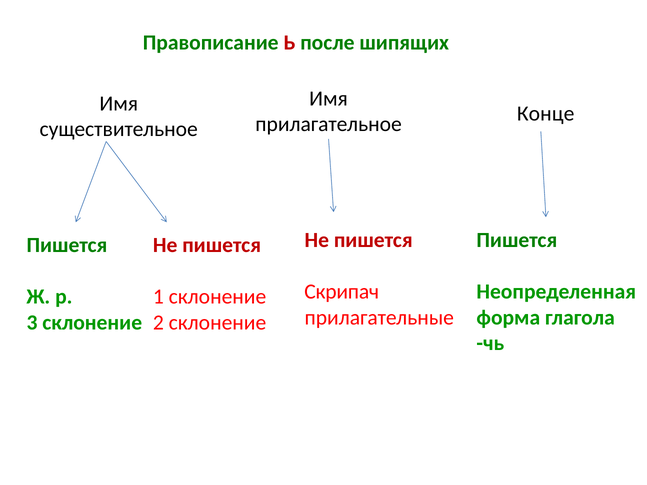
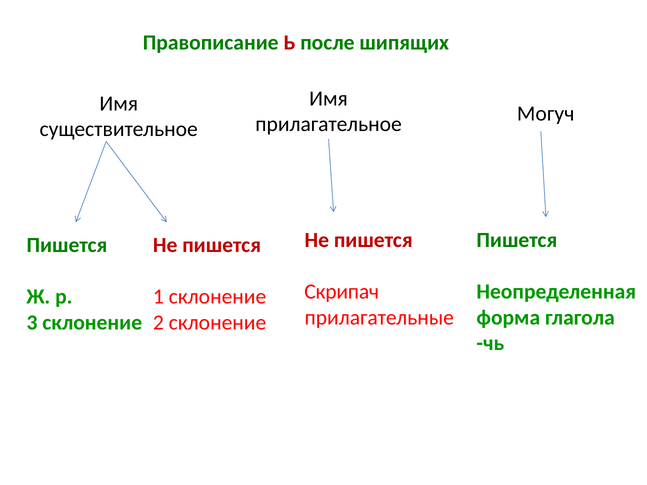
Конце: Конце -> Могуч (546, 114)
